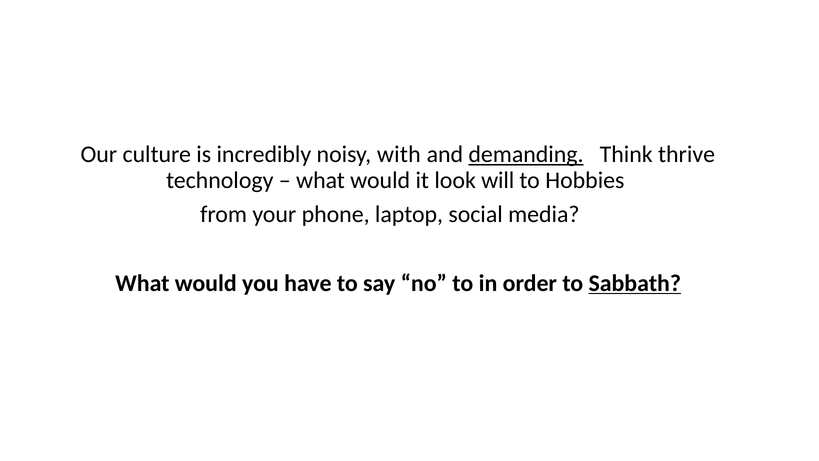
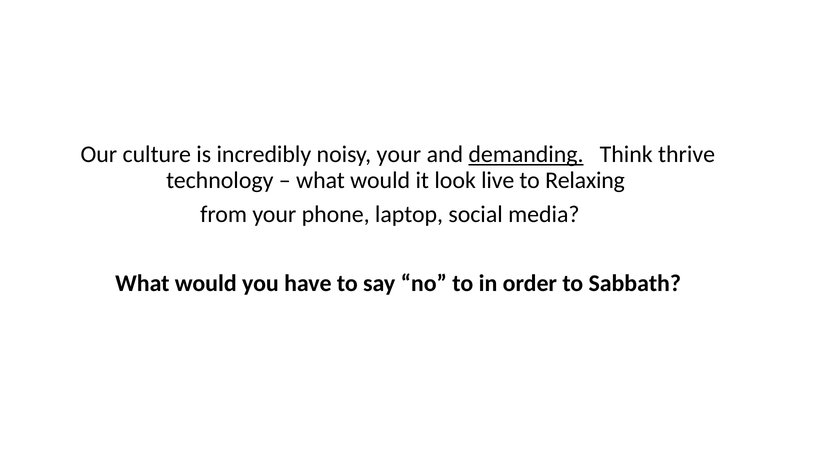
noisy with: with -> your (399, 154)
will: will -> live (498, 180)
Hobbies: Hobbies -> Relaxing (585, 180)
Sabbath underline: present -> none (635, 283)
